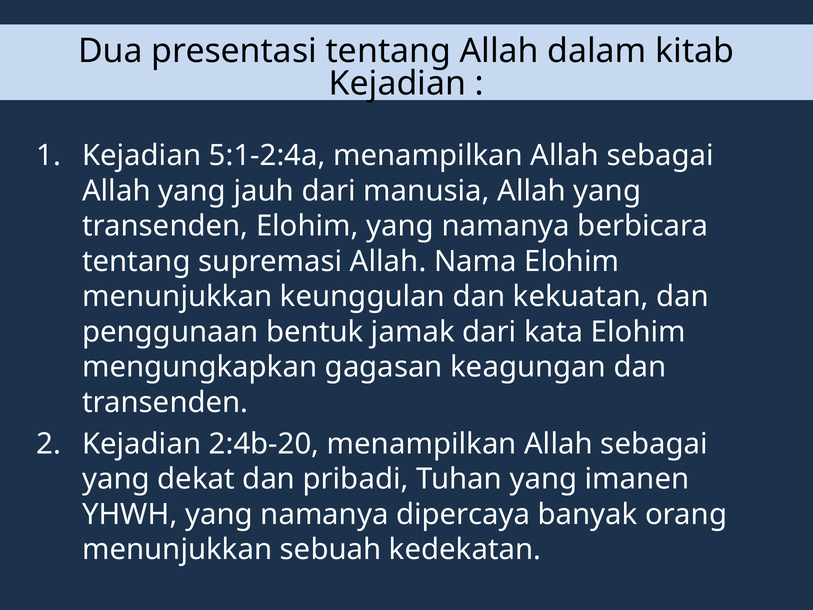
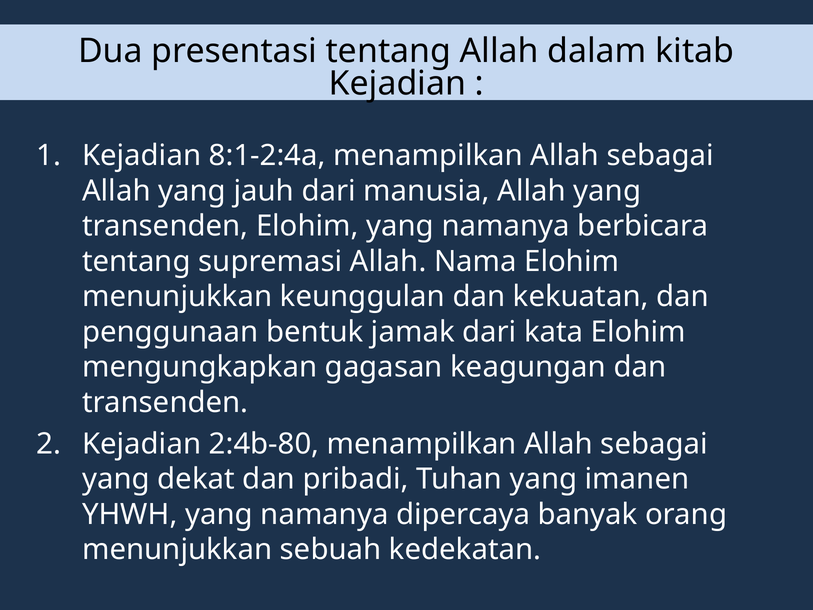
5:1-2:4a: 5:1-2:4a -> 8:1-2:4a (267, 156)
2:4b-20: 2:4b-20 -> 2:4b-80 (264, 444)
